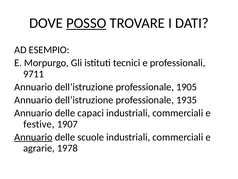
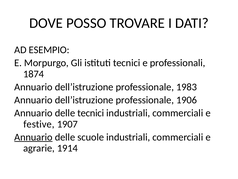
POSSO underline: present -> none (86, 23)
9711: 9711 -> 1874 (34, 74)
1905: 1905 -> 1983 (187, 87)
1935: 1935 -> 1906 (187, 100)
delle capaci: capaci -> tecnici (91, 113)
1978: 1978 -> 1914 (67, 148)
